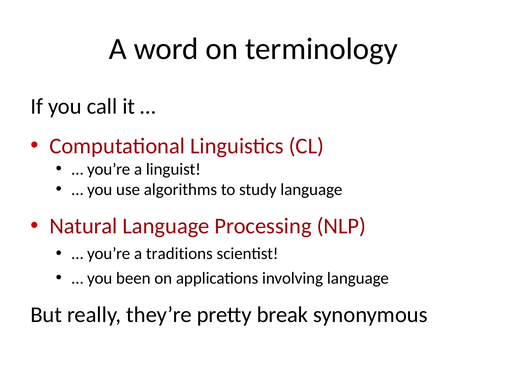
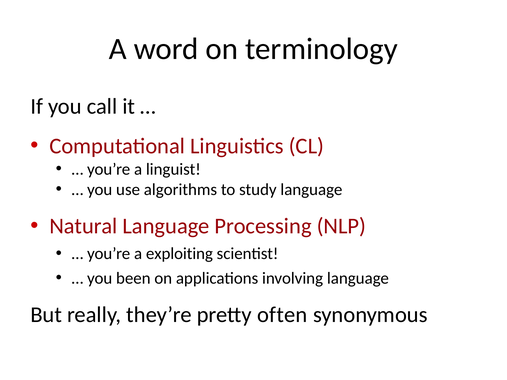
traditions: traditions -> exploiting (179, 254)
break: break -> often (282, 315)
